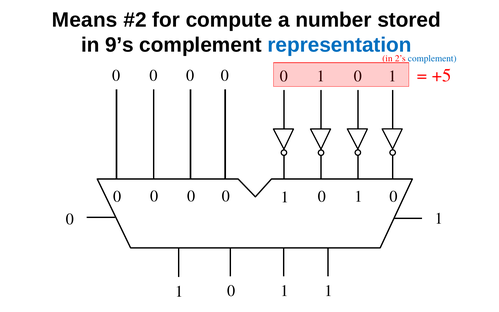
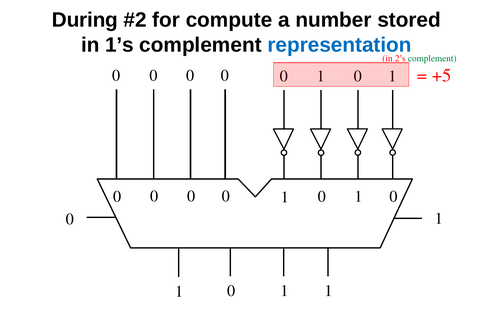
Means: Means -> During (85, 20)
9’s: 9’s -> 1’s (120, 45)
complement colour: blue -> green (432, 58)
